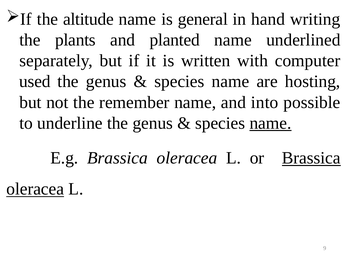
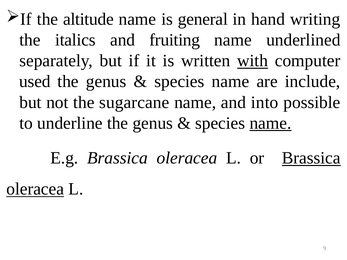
plants: plants -> italics (75, 40)
planted: planted -> fruiting (175, 40)
with underline: none -> present (253, 61)
hosting: hosting -> include (313, 82)
remember: remember -> sugarcane (134, 102)
